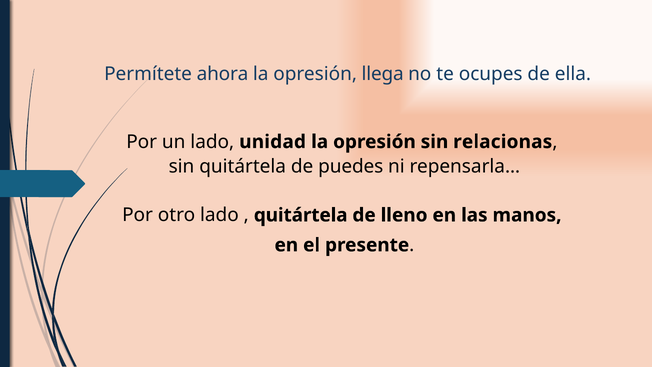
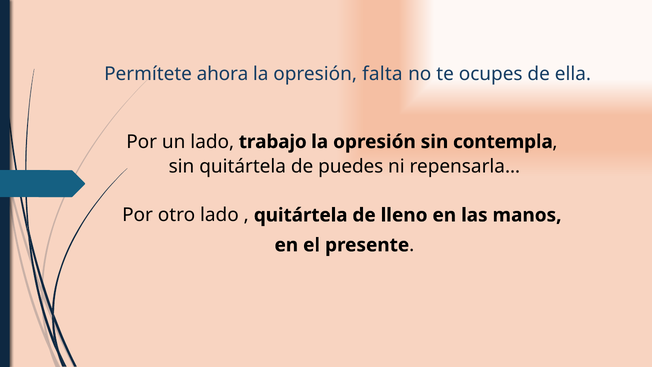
llega: llega -> falta (382, 74)
unidad: unidad -> trabajo (273, 142)
relacionas: relacionas -> contempla (503, 142)
